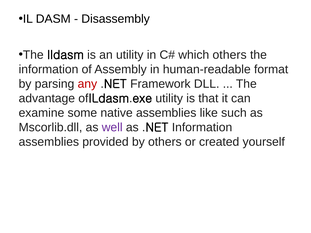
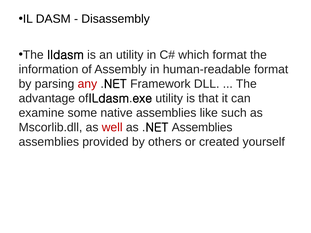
which others: others -> format (230, 55)
well colour: purple -> red (112, 128)
.NET Information: Information -> Assemblies (202, 128)
